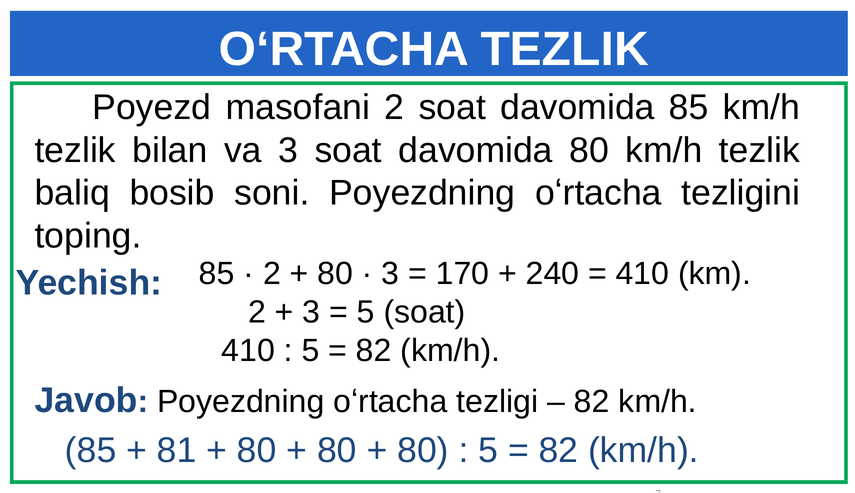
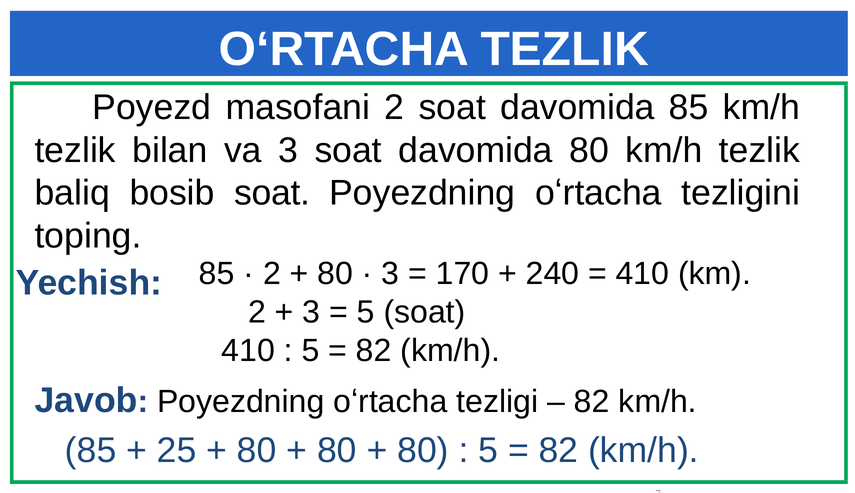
bosib soni: soni -> soat (272, 193)
81: 81 -> 25 (177, 450)
